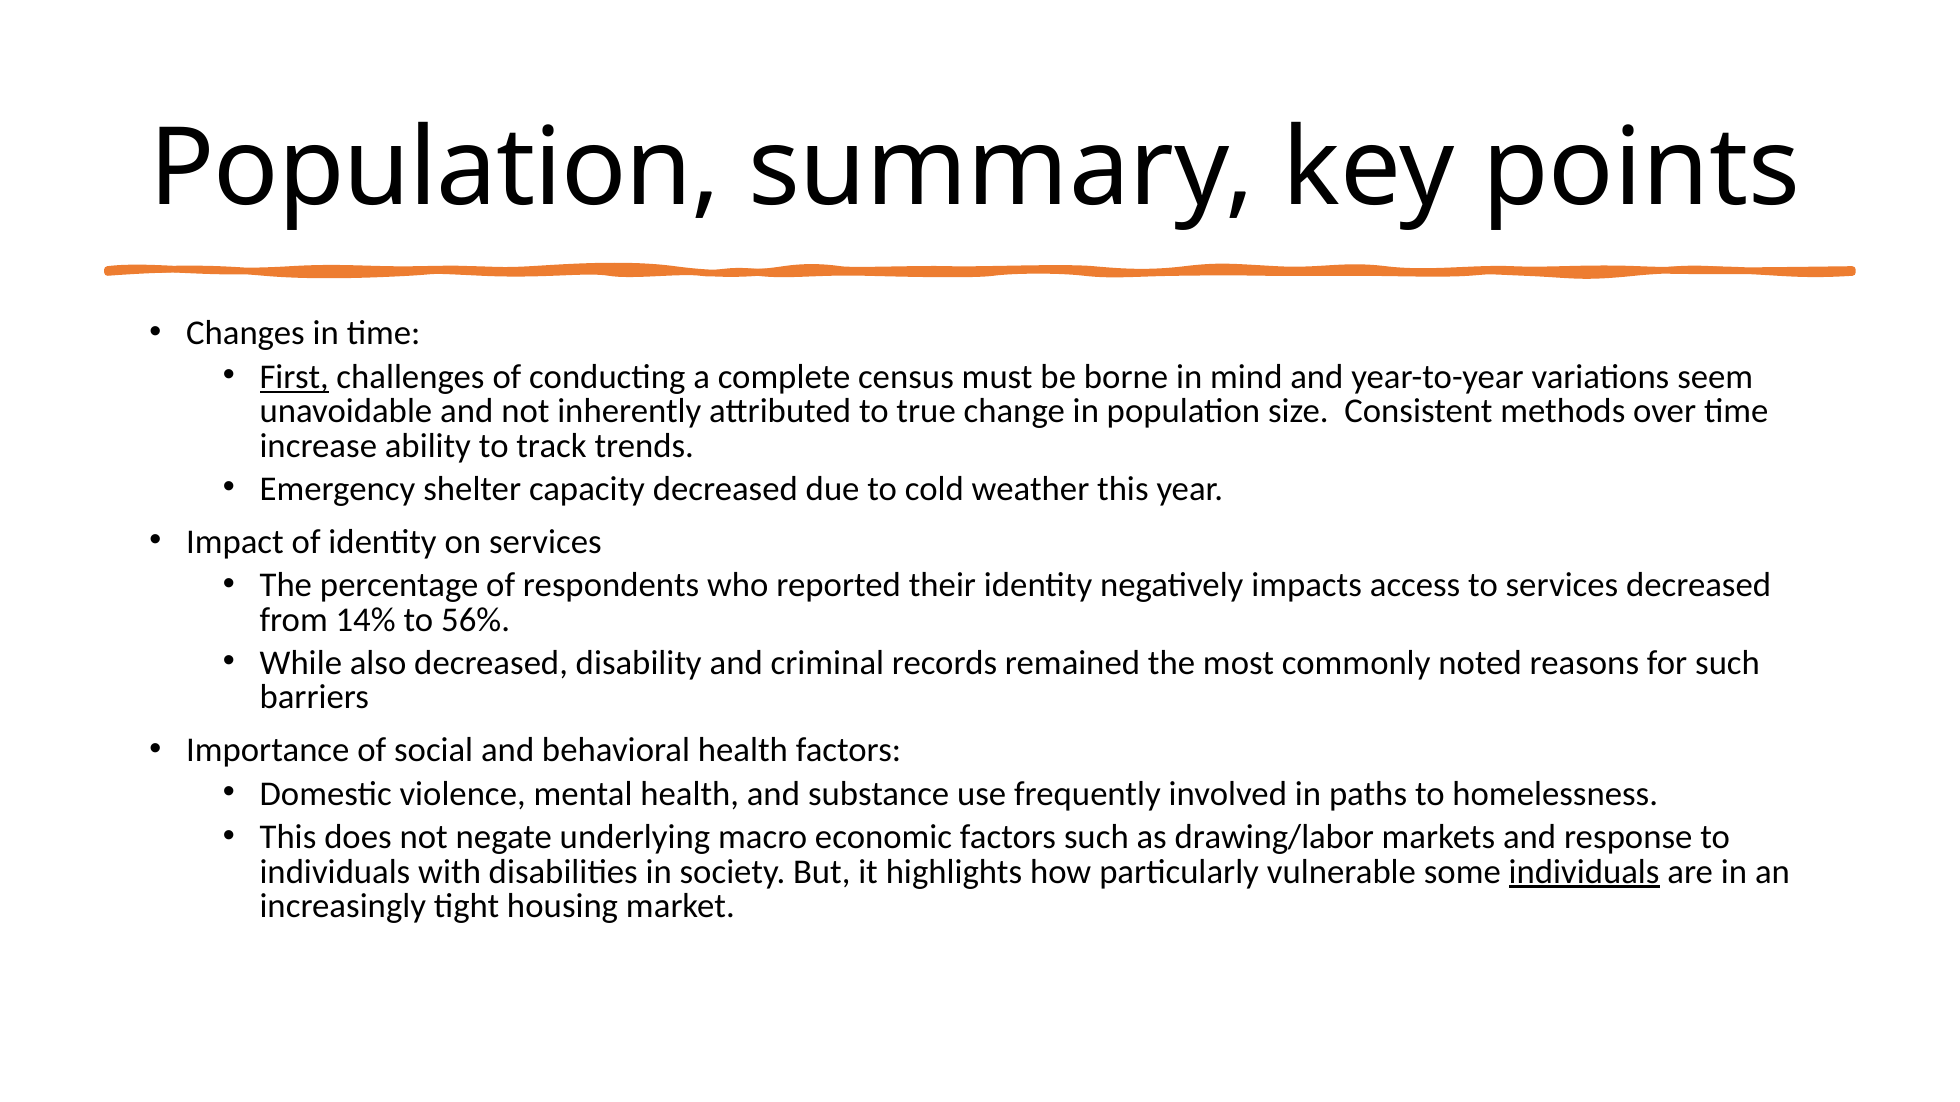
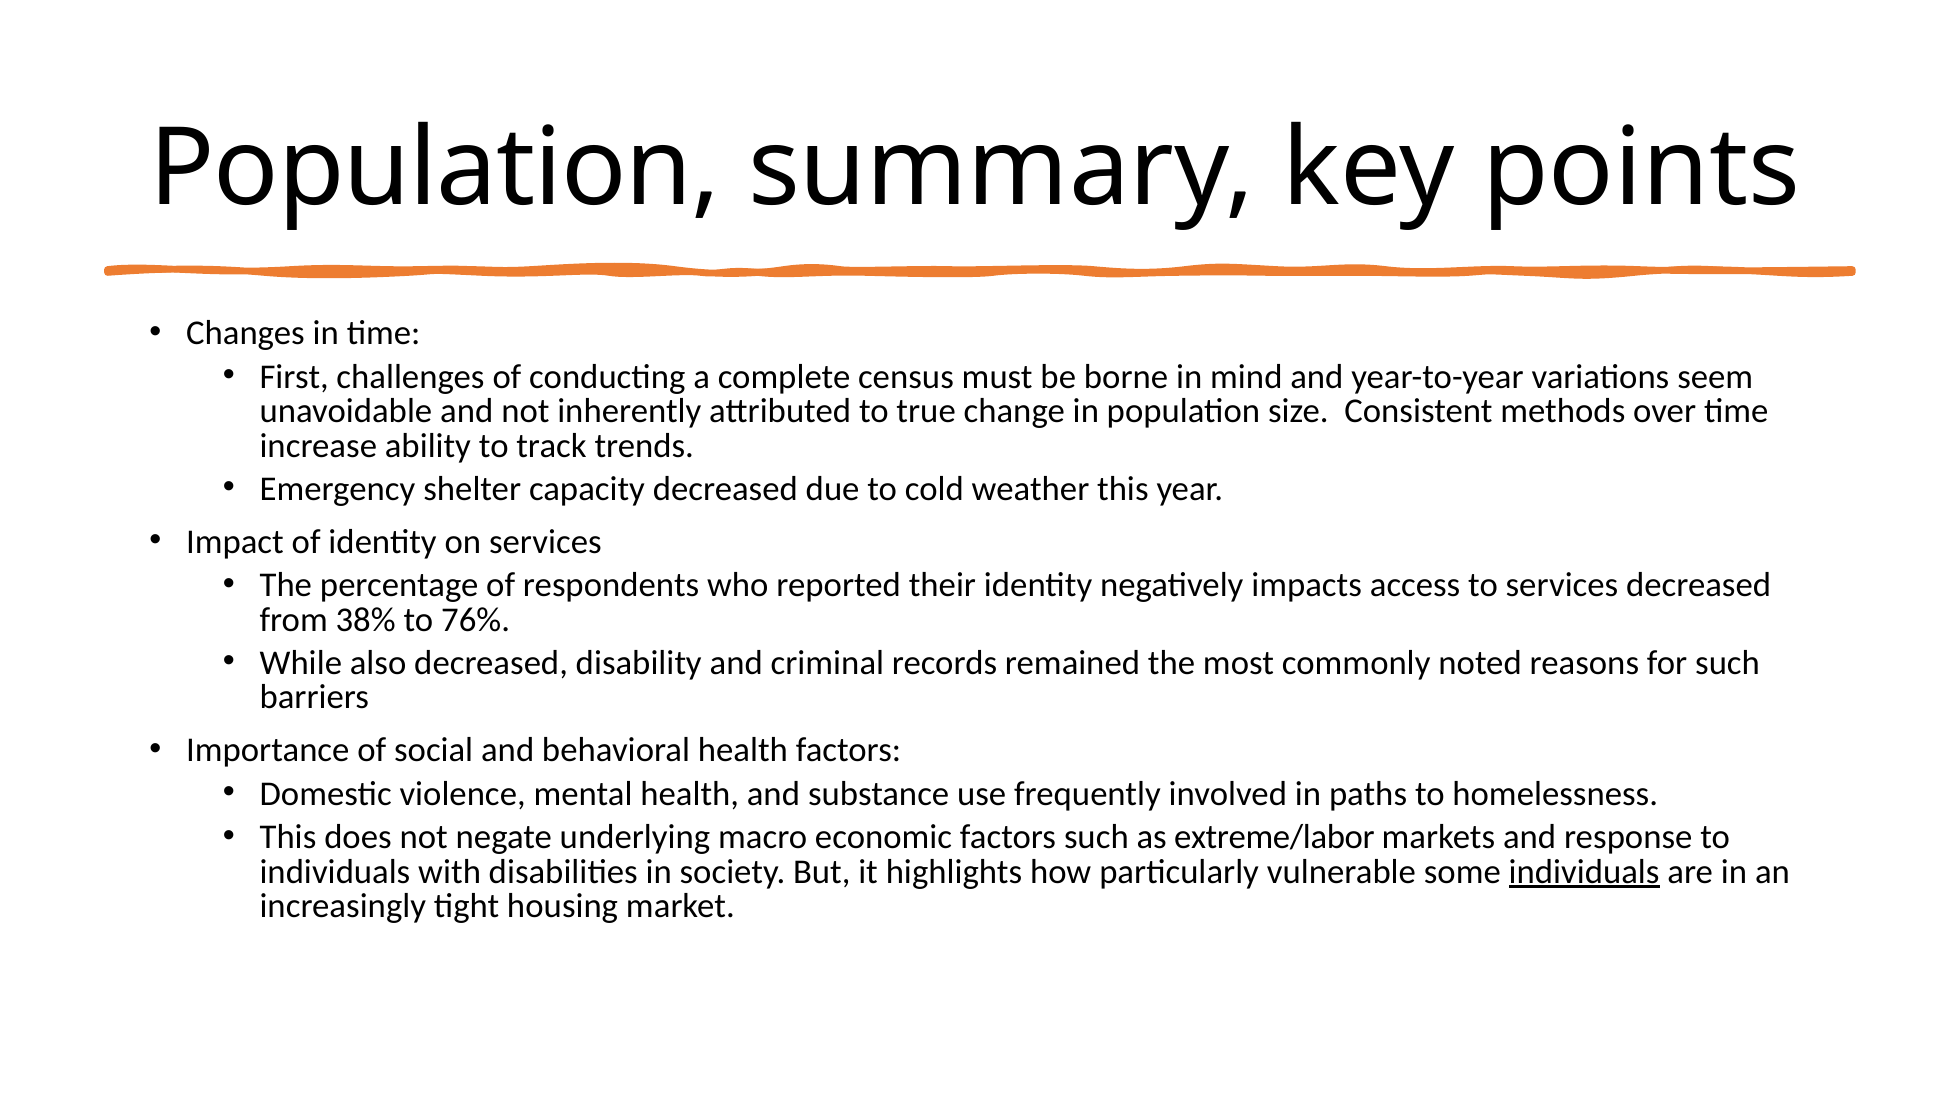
First underline: present -> none (294, 377)
14%: 14% -> 38% (366, 620)
56%: 56% -> 76% (476, 620)
drawing/labor: drawing/labor -> extreme/labor (1274, 838)
